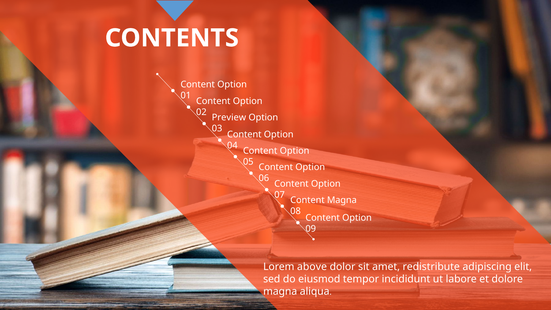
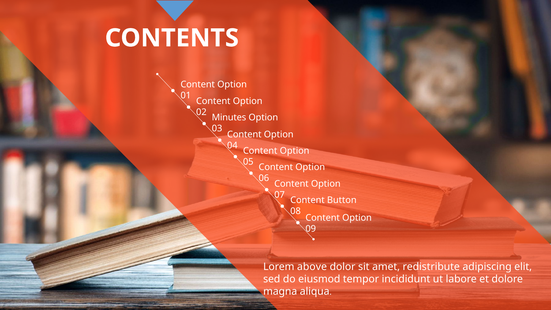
Preview: Preview -> Minutes (229, 117)
Content Magna: Magna -> Button (342, 200)
